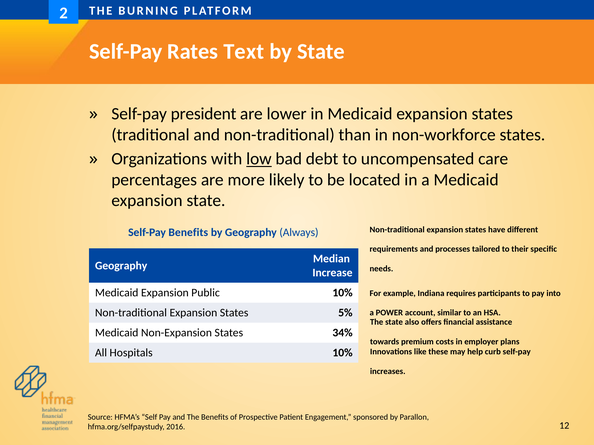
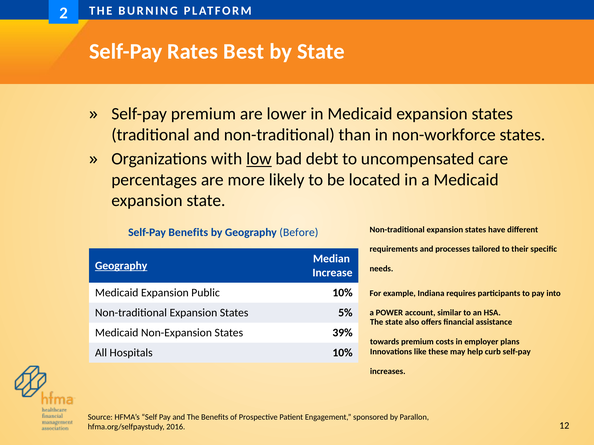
Text: Text -> Best (244, 51)
Self-pay president: president -> premium (203, 114)
Always: Always -> Before (299, 233)
Geography underline: none -> present (121, 266)
34%: 34% -> 39% (343, 333)
